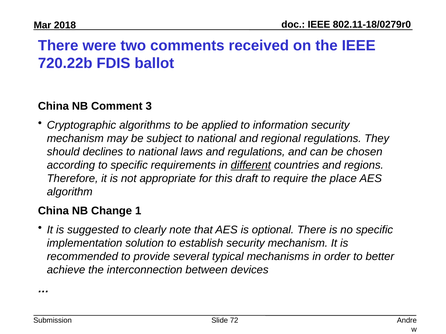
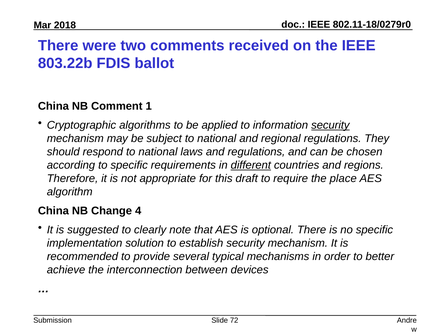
720.22b: 720.22b -> 803.22b (65, 64)
3: 3 -> 1 (149, 106)
security underline: none -> present (330, 125)
declines: declines -> respond (103, 152)
1: 1 -> 4 (138, 211)
